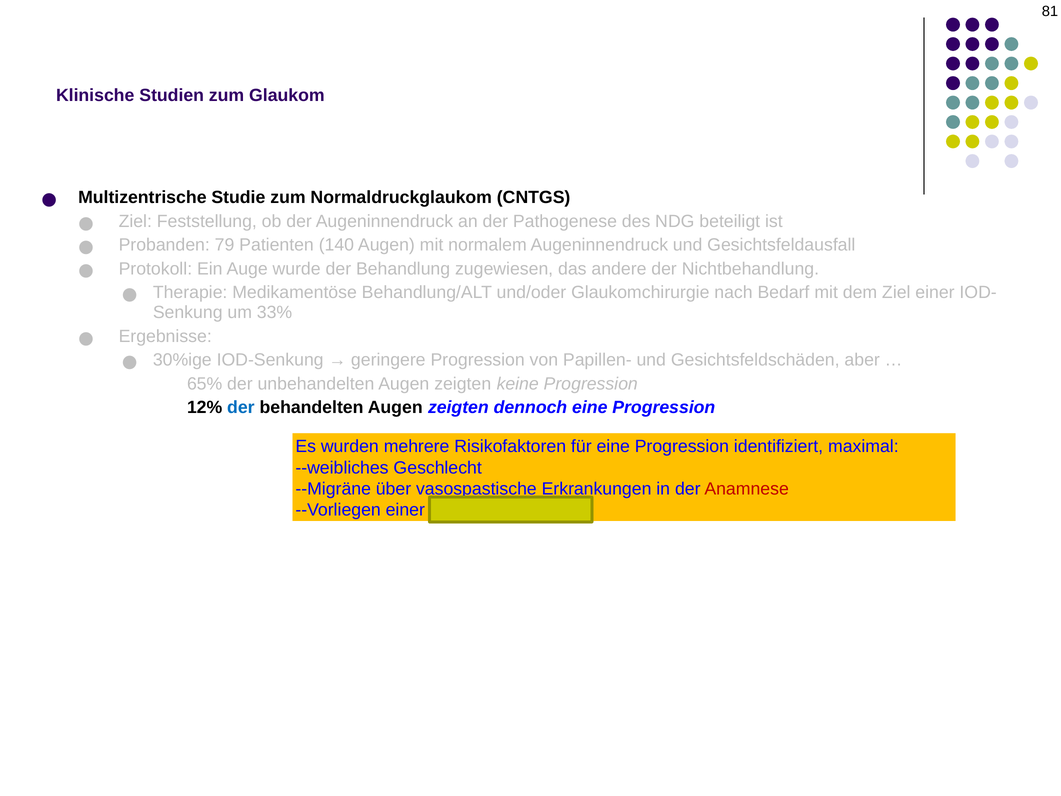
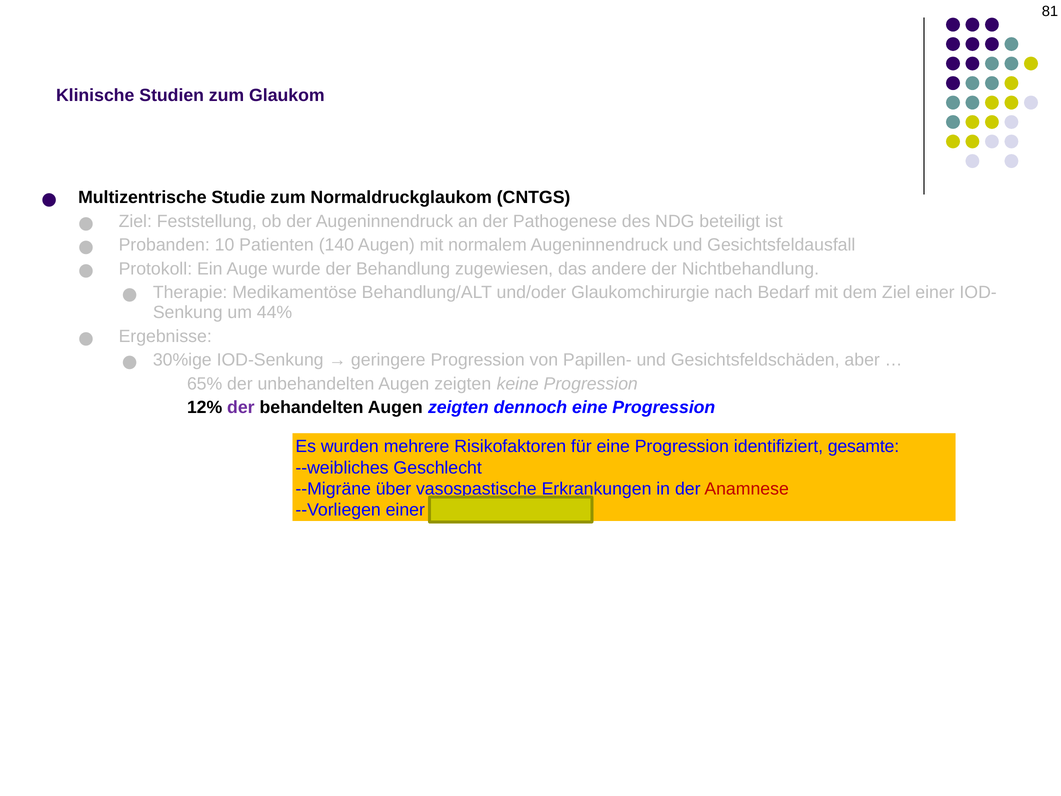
79: 79 -> 10 (225, 245)
33%: 33% -> 44% (275, 313)
der colour: blue -> purple (241, 407)
maximal: maximal -> gesamte (863, 446)
